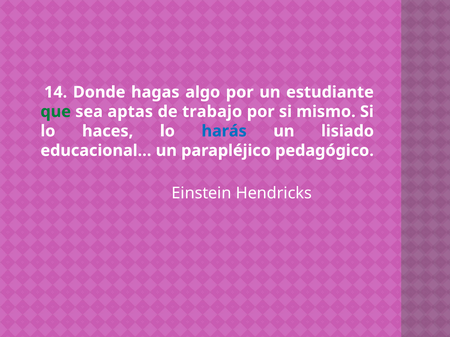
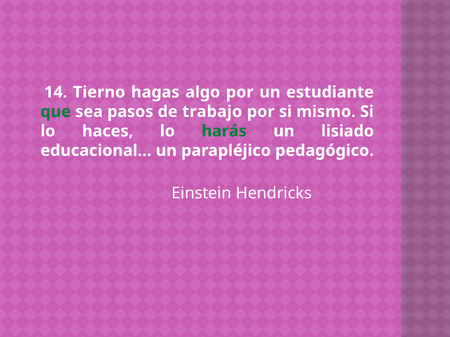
Donde: Donde -> Tierno (99, 92)
aptas: aptas -> pasos (130, 112)
harás colour: blue -> green (224, 131)
